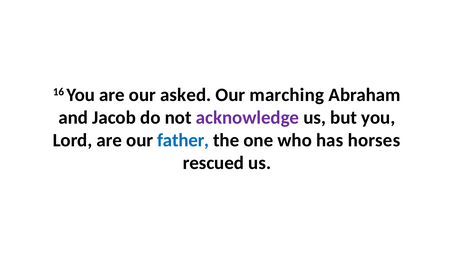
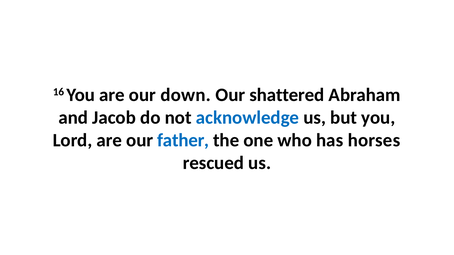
asked: asked -> down (186, 95)
marching: marching -> shattered (287, 95)
acknowledge colour: purple -> blue (248, 118)
